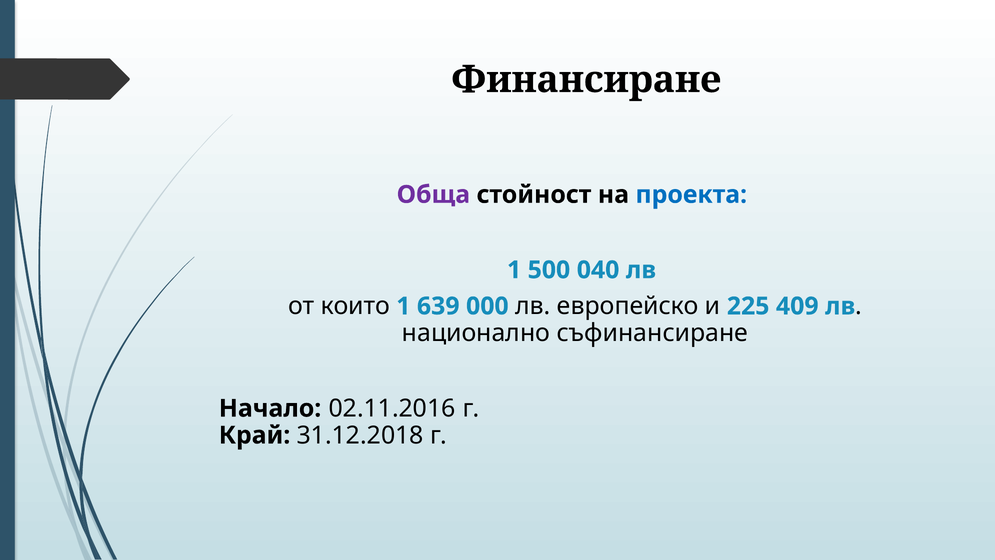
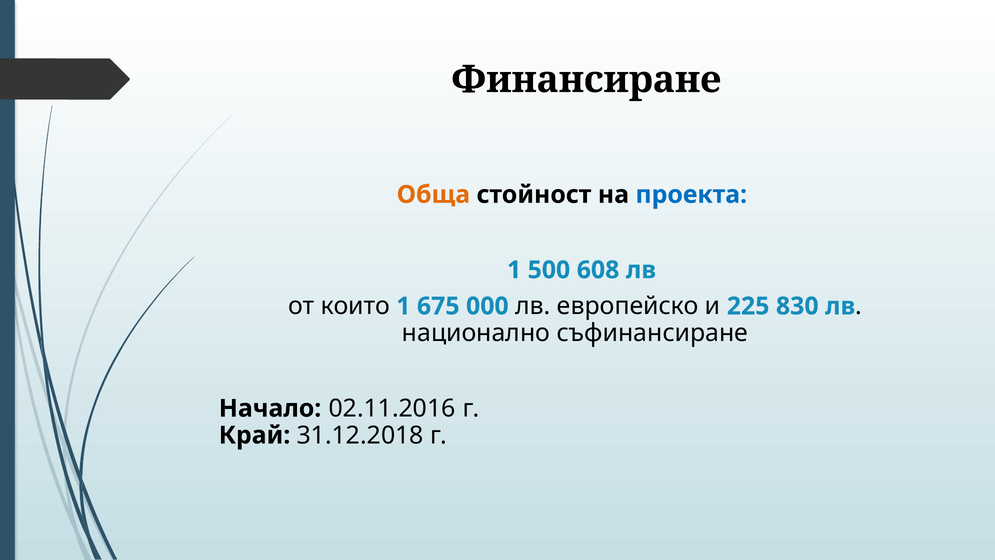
Обща colour: purple -> orange (433, 195)
040: 040 -> 608 (598, 270)
639: 639 -> 675 (438, 306)
409: 409 -> 830 (797, 306)
